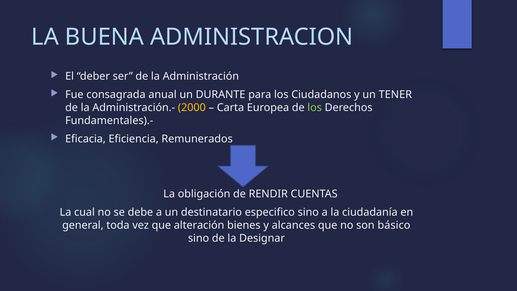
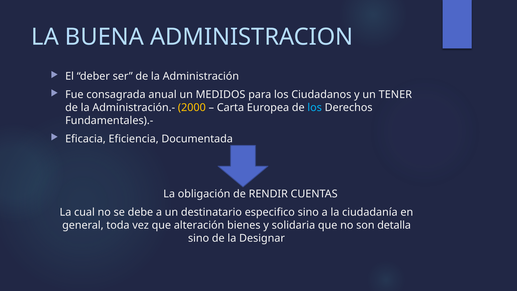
DURANTE: DURANTE -> MEDIDOS (221, 95)
los colour: light green -> light blue (315, 108)
Remunerados: Remunerados -> Documentada (197, 139)
alcances: alcances -> solidaria (293, 225)
básico: básico -> detalla (394, 225)
